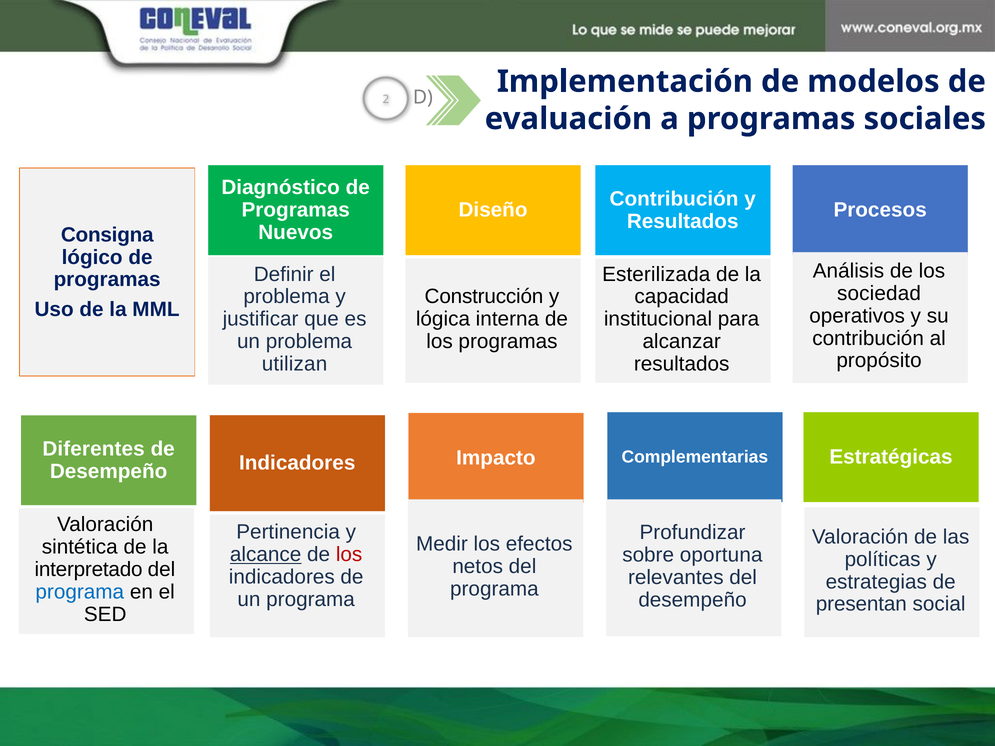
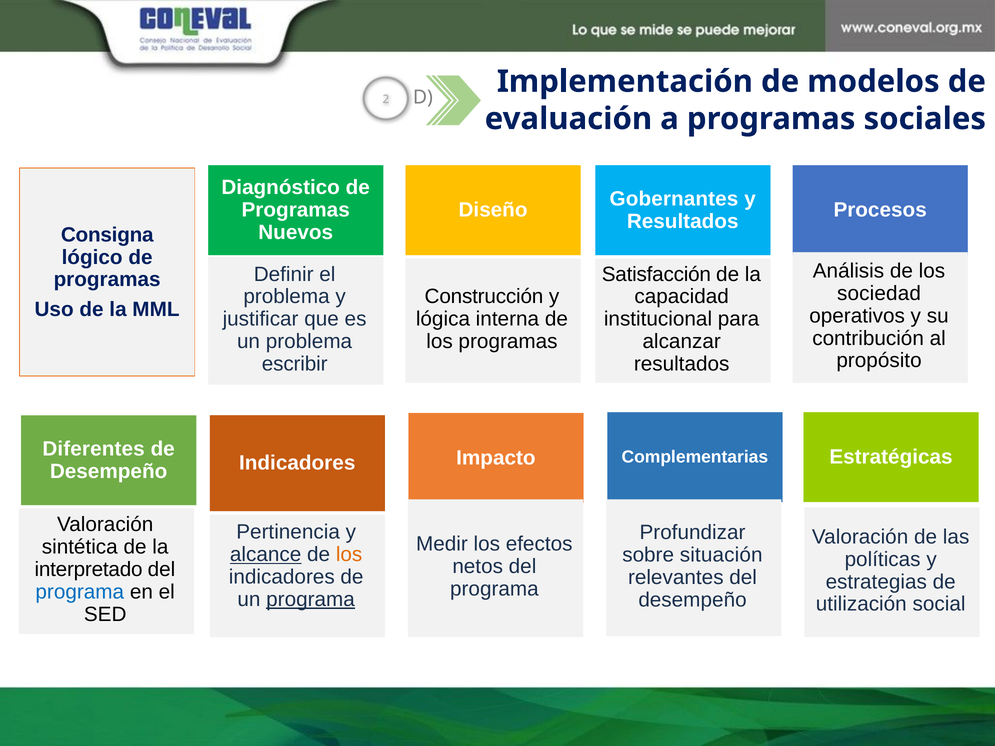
Contribución: Contribución -> Gobernantes (674, 199)
Esterilizada: Esterilizada -> Satisfacción (656, 274)
utilizan: utilizan -> escribir (295, 364)
los colour: red -> orange (349, 555)
oportuna: oportuna -> situación (721, 555)
programa underline: none -> present (311, 600)
presentan: presentan -> utilización (861, 604)
